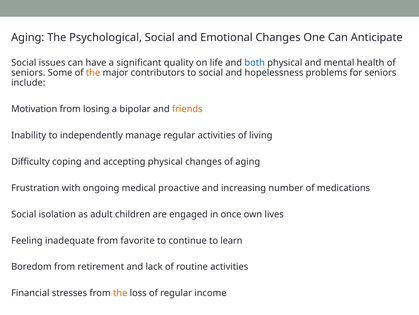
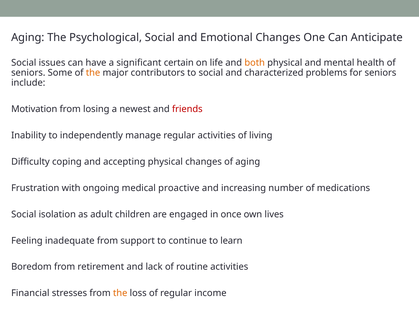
quality: quality -> certain (179, 63)
both colour: blue -> orange (255, 63)
hopelessness: hopelessness -> characterized (274, 73)
bipolar: bipolar -> newest (135, 109)
friends colour: orange -> red (187, 109)
favorite: favorite -> support (138, 240)
